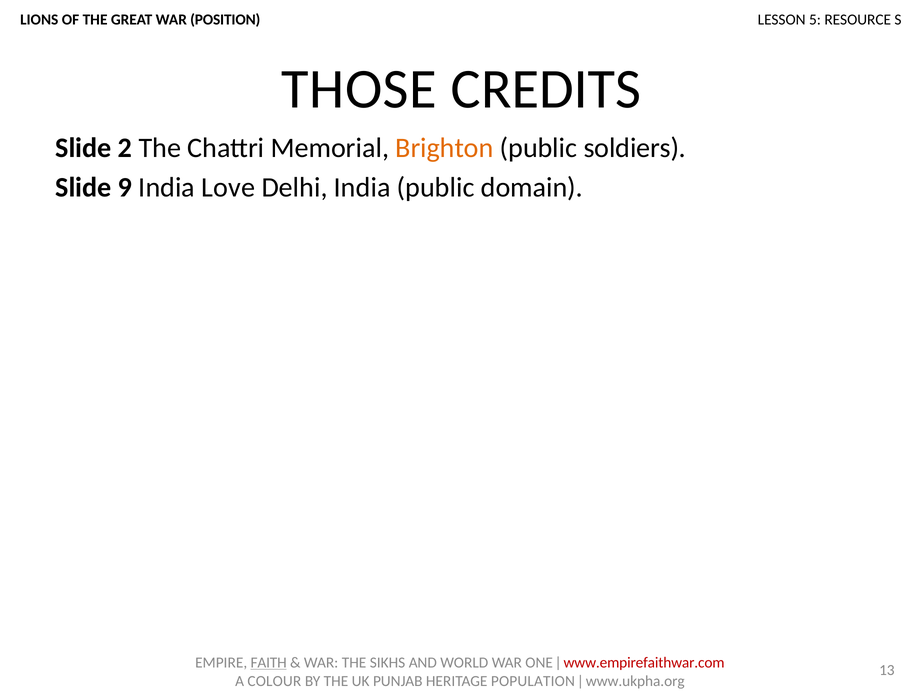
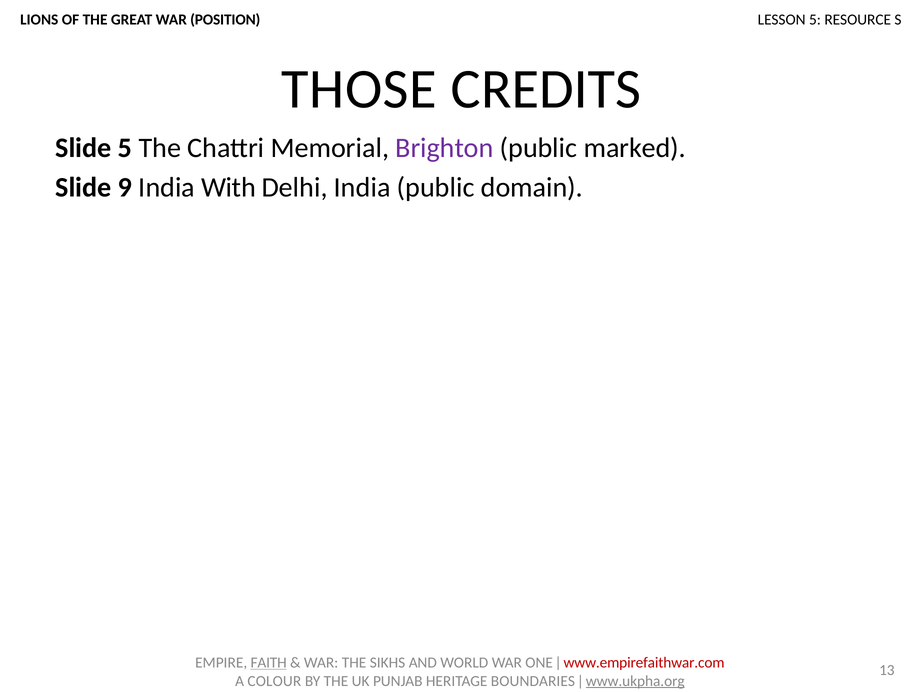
Slide 2: 2 -> 5 (125, 148)
Brighton colour: orange -> purple (444, 148)
soldiers: soldiers -> marked (635, 148)
Love: Love -> With (228, 187)
POPULATION: POPULATION -> BOUNDARIES (533, 681)
www.ukpha.org underline: none -> present (635, 681)
